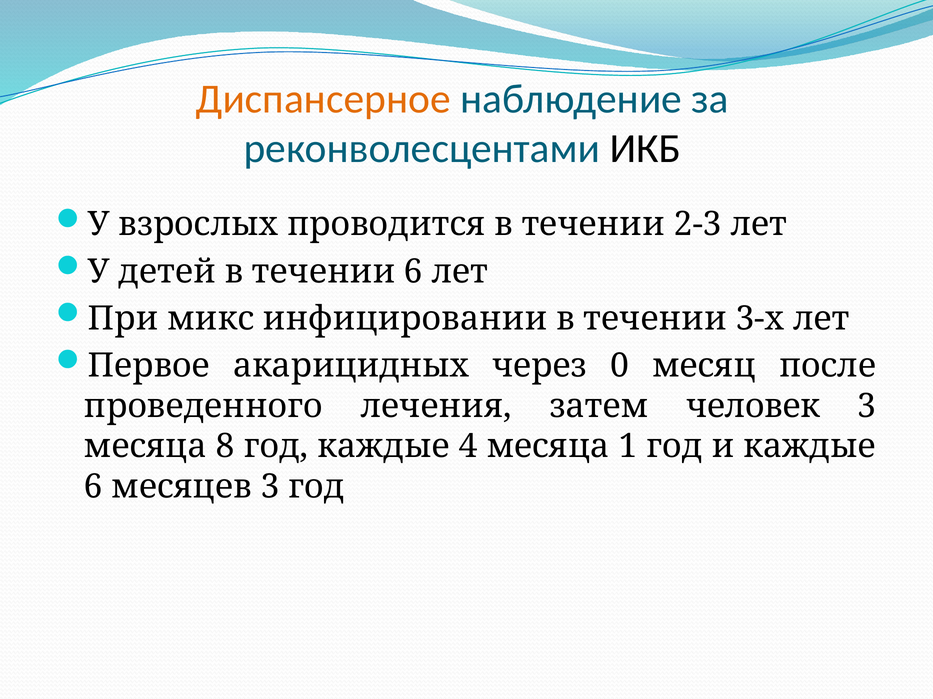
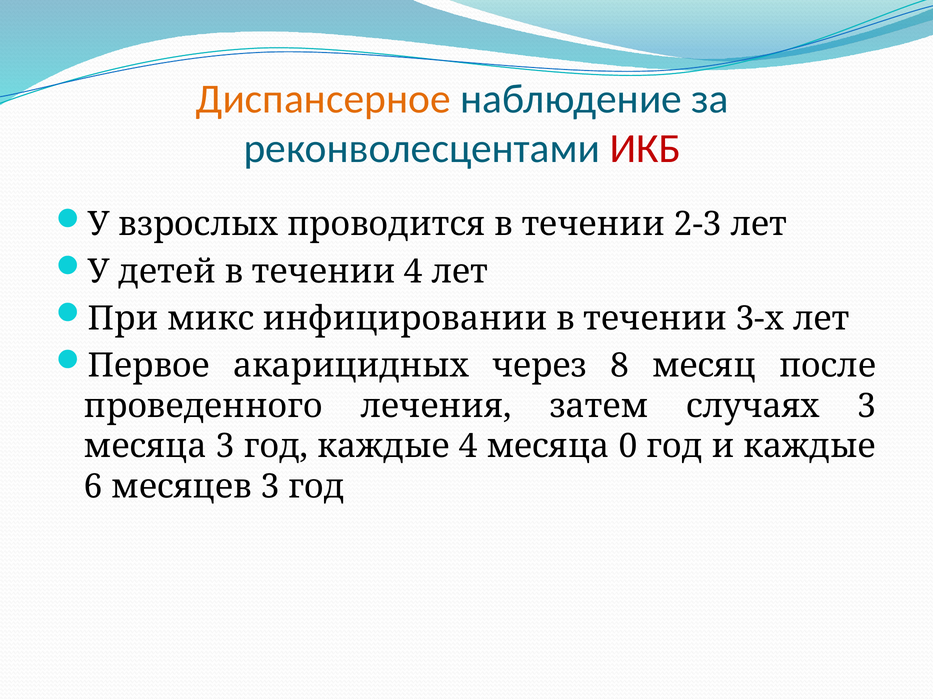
ИКБ colour: black -> red (645, 149)
течении 6: 6 -> 4 (413, 272)
0: 0 -> 8 (619, 366)
человек: человек -> случаях (753, 406)
месяца 8: 8 -> 3 (225, 447)
1: 1 -> 0 (628, 447)
